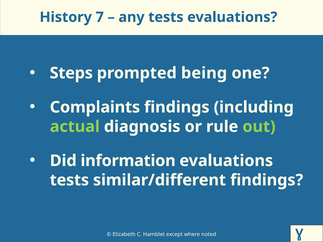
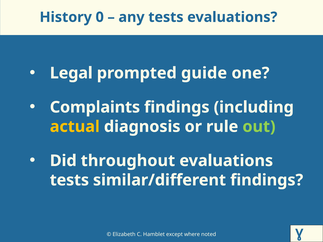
7: 7 -> 0 (100, 17)
Steps: Steps -> Legal (71, 73)
being: being -> guide (204, 73)
actual colour: light green -> yellow (75, 127)
information: information -> throughout (128, 161)
